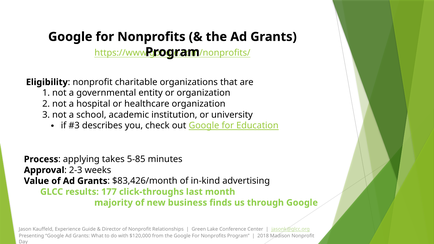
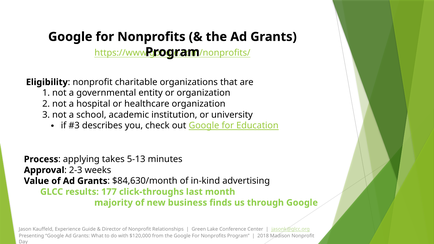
5-85: 5-85 -> 5-13 (136, 159)
$83,426/month: $83,426/month -> $84,630/month (145, 181)
